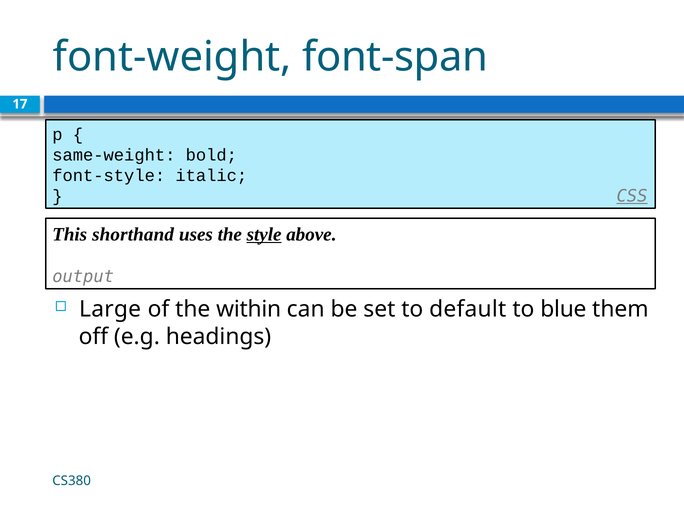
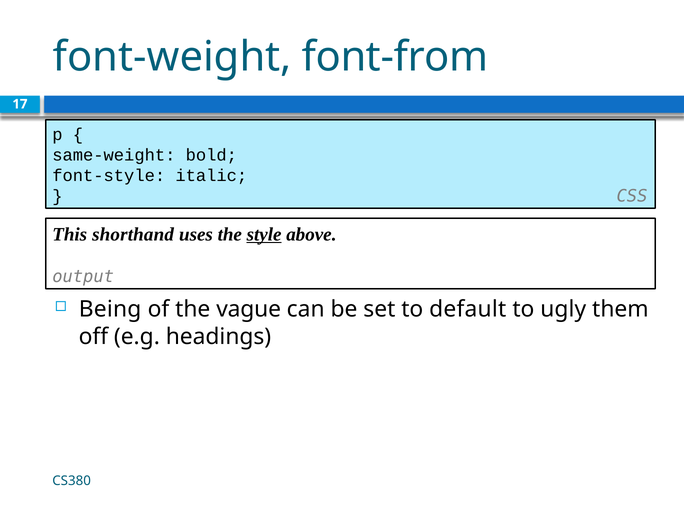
font-span: font-span -> font-from (395, 57)
CSS underline: present -> none (632, 196)
Large: Large -> Being (110, 309)
within: within -> vague (249, 309)
blue: blue -> ugly (563, 309)
